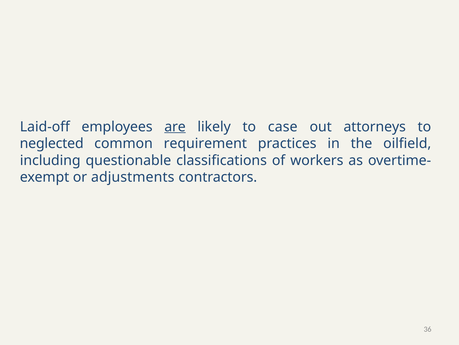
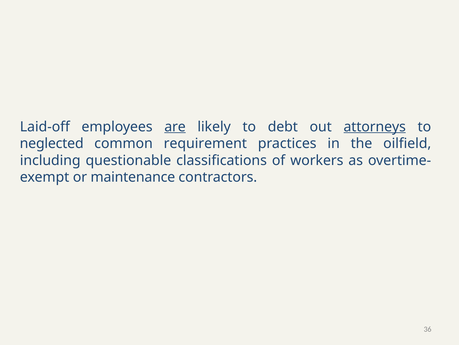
case: case -> debt (283, 126)
attorneys underline: none -> present (375, 126)
adjustments: adjustments -> maintenance (133, 177)
